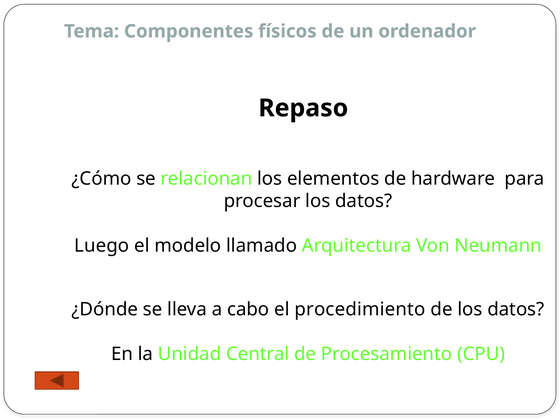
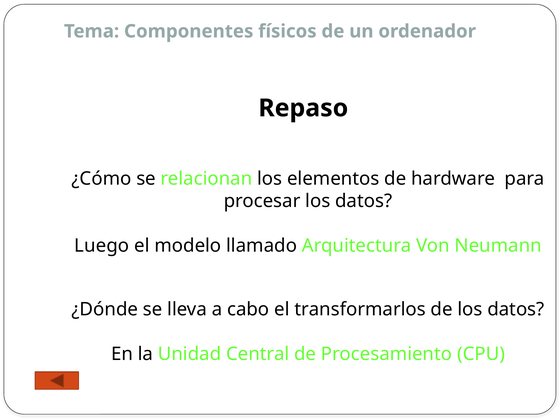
procedimiento: procedimiento -> transformarlos (360, 309)
